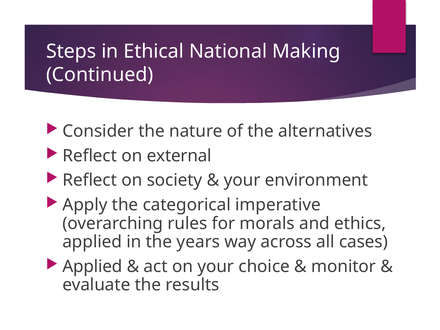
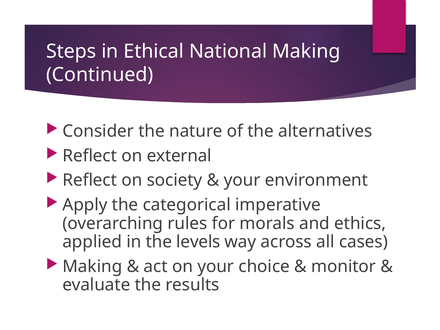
years: years -> levels (198, 242)
Applied: Applied -> Making (92, 266)
